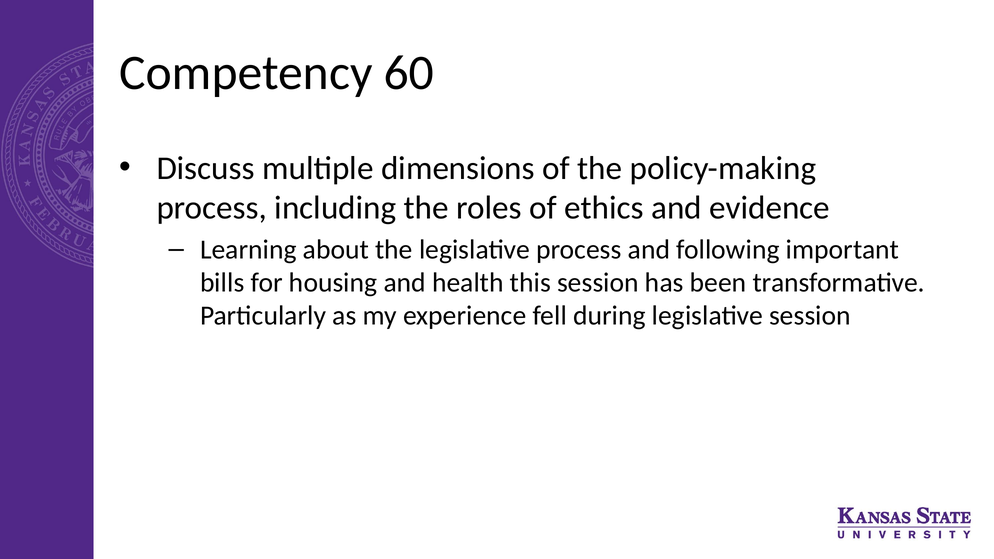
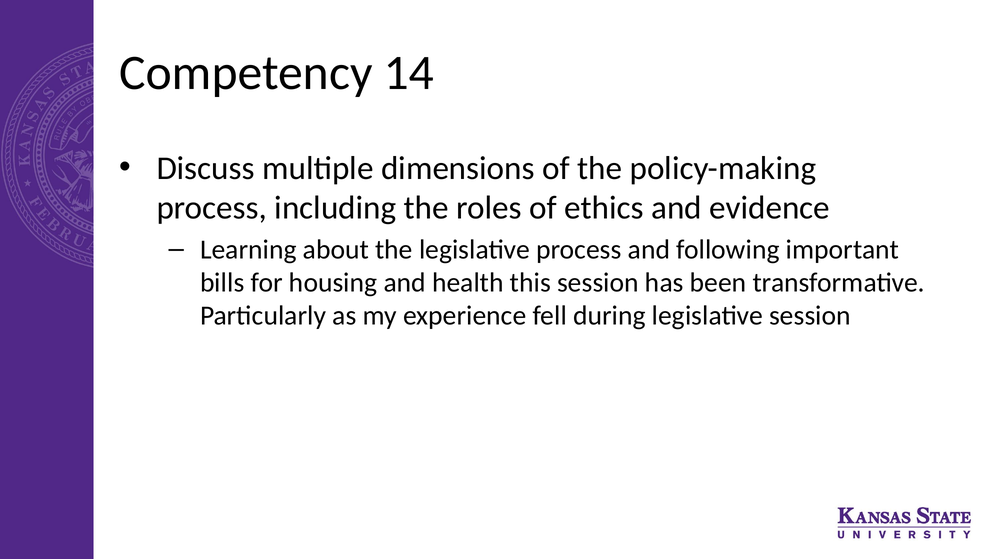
60: 60 -> 14 (409, 73)
